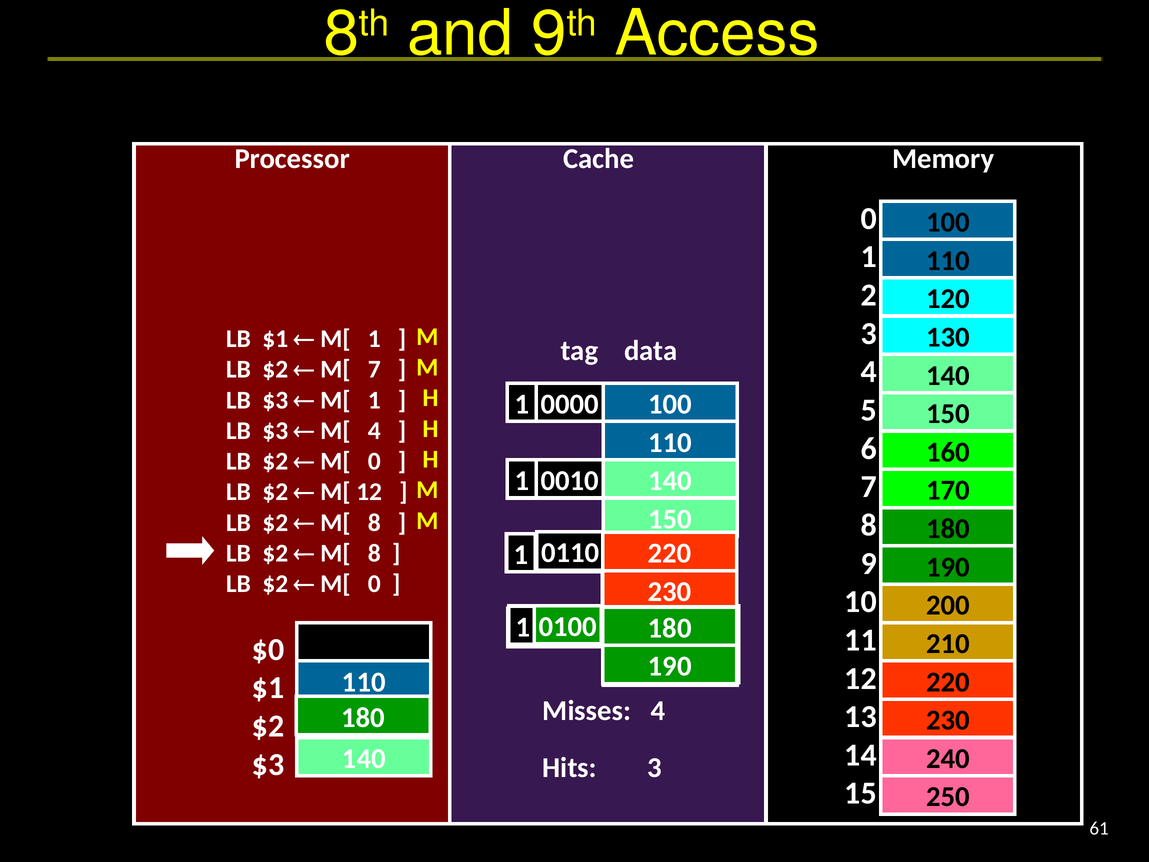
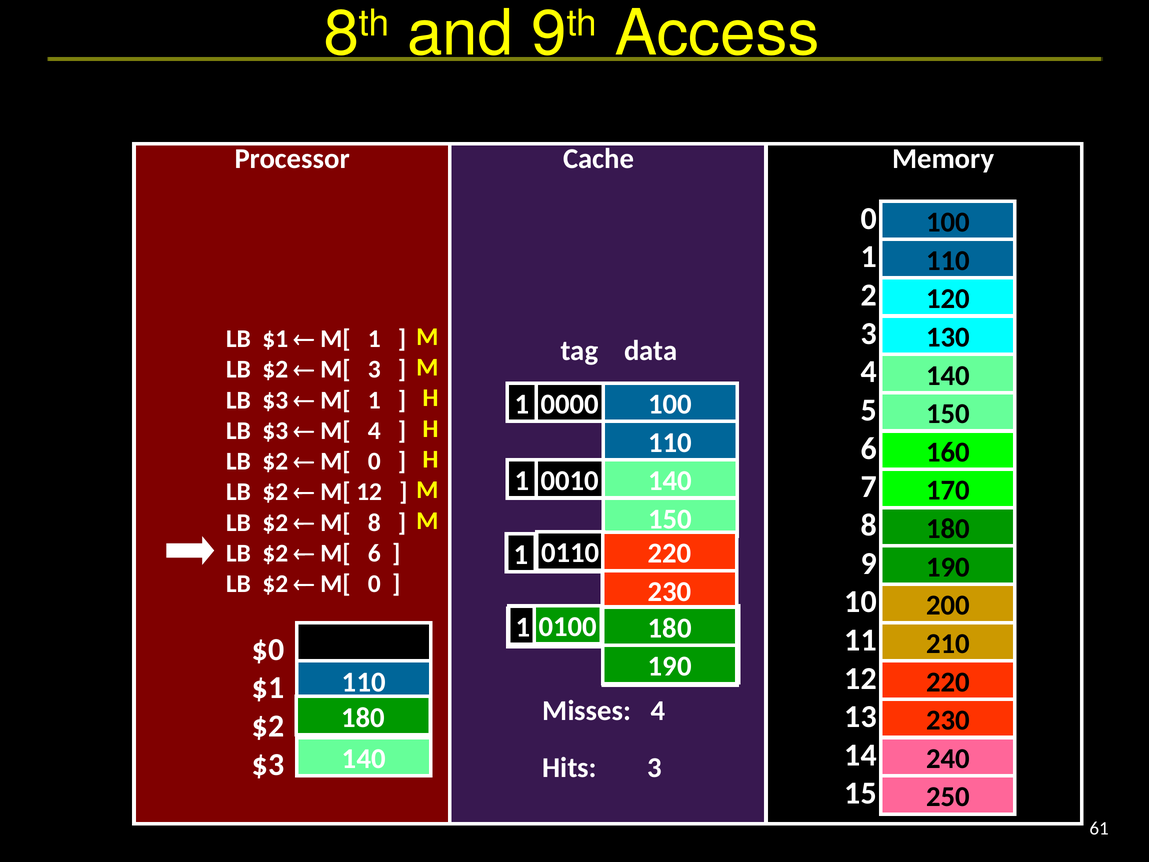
M[ 7: 7 -> 3 (374, 369)
8: 8 -> 6 (374, 553)
